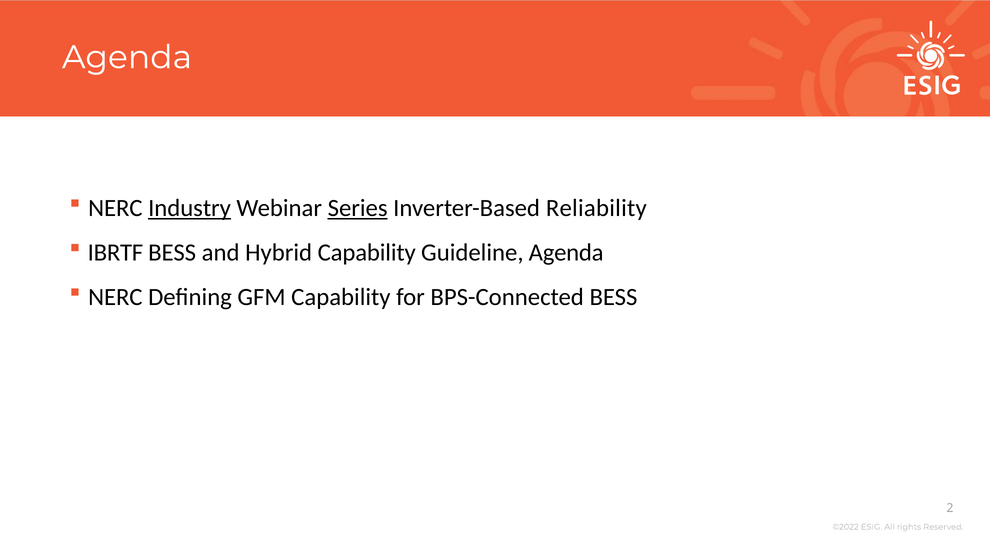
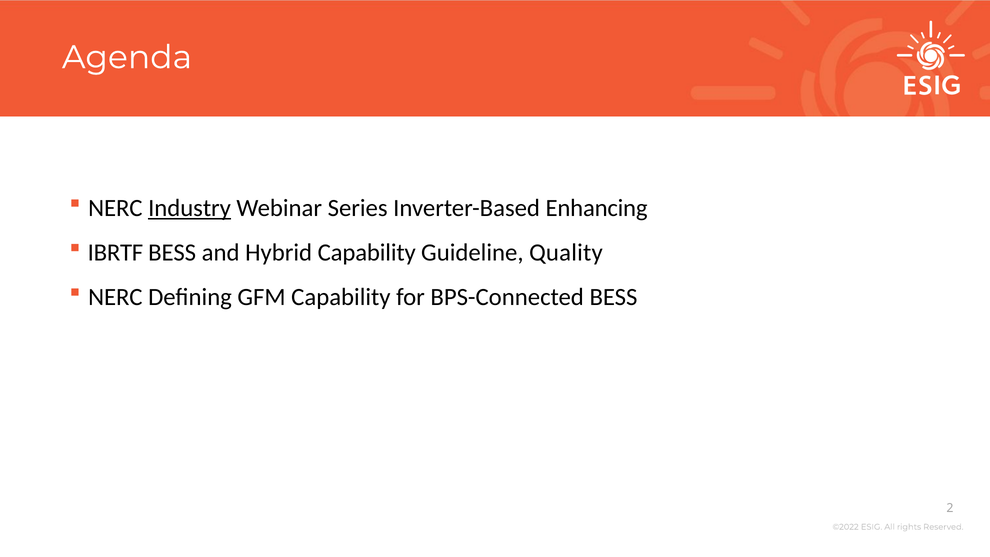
Series underline: present -> none (358, 208)
Reliability: Reliability -> Enhancing (597, 208)
Guideline Agenda: Agenda -> Quality (566, 252)
